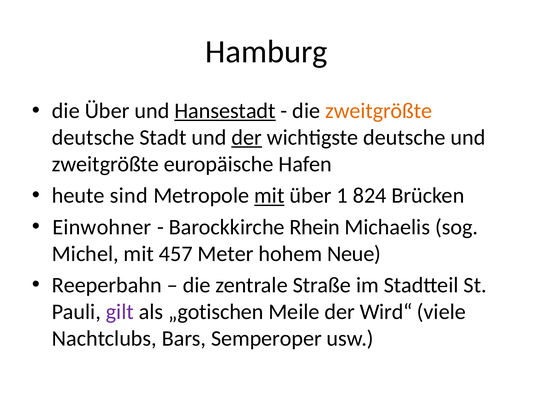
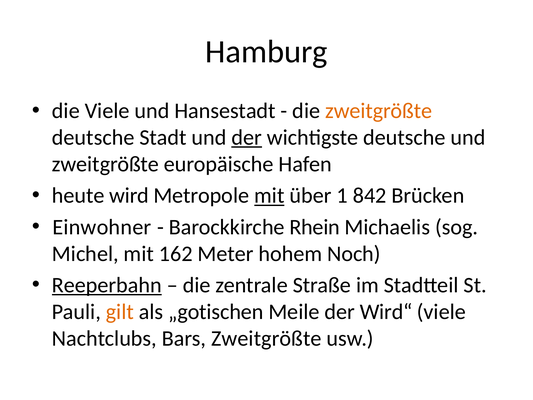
die Über: Über -> Viele (107, 111)
Hansestadt underline: present -> none (225, 111)
sind: sind -> wird (129, 196)
824: 824 -> 842 (370, 196)
457: 457 -> 162 (176, 254)
Neue: Neue -> Noch (354, 254)
Reeperbahn underline: none -> present (107, 285)
gilt colour: purple -> orange (120, 312)
Bars Semperoper: Semperoper -> Zweitgrößte (266, 338)
